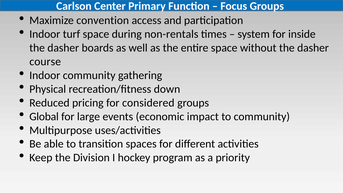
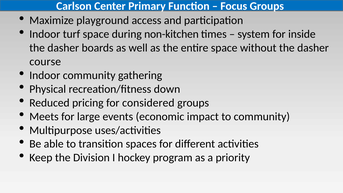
convention: convention -> playground (103, 20)
non-rentals: non-rentals -> non-kitchen (171, 34)
Global: Global -> Meets (44, 116)
